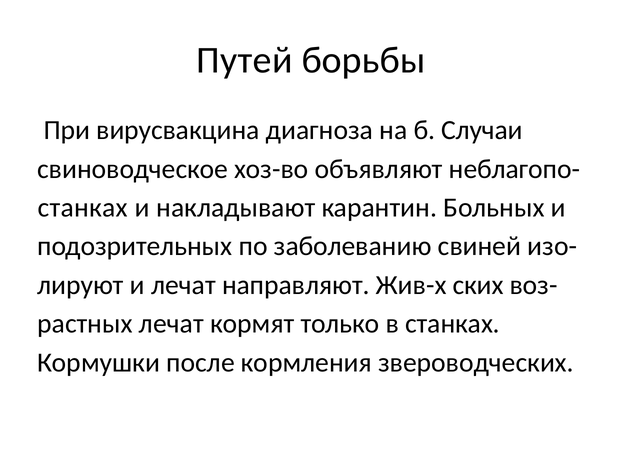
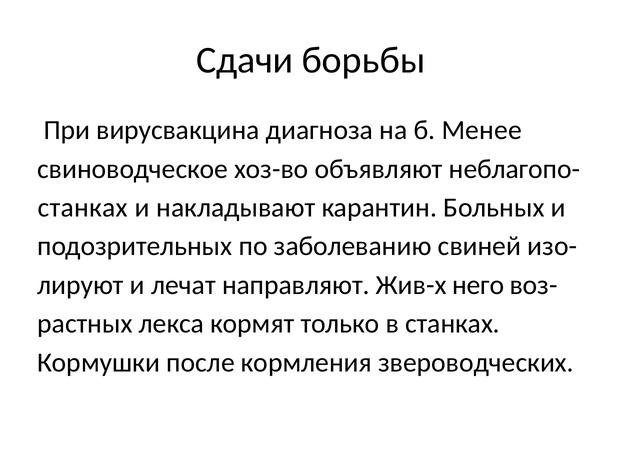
Путей: Путей -> Сдачи (245, 60)
Случаи: Случаи -> Менее (482, 130)
ских: ских -> него (478, 285)
растных лечат: лечат -> лекса (171, 324)
